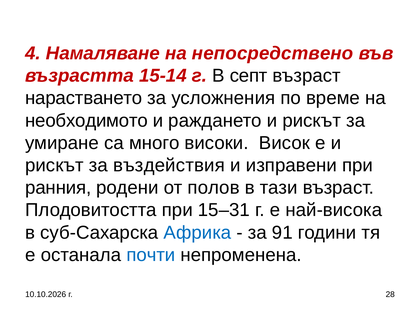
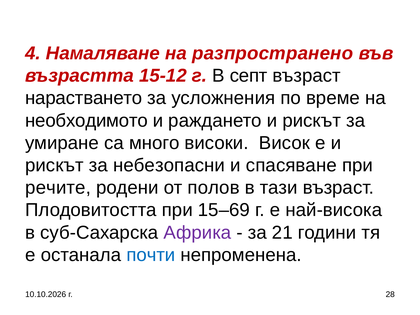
непосредствено: непосредствено -> разпространено (273, 53)
15-14: 15-14 -> 15-12 (163, 76)
въздействия: въздействия -> небезопасни (169, 165)
изправени: изправени -> спасяване (291, 165)
ранния: ранния -> речите (58, 188)
15–31: 15–31 -> 15–69 (224, 210)
Африка colour: blue -> purple (197, 233)
91: 91 -> 21 (282, 233)
